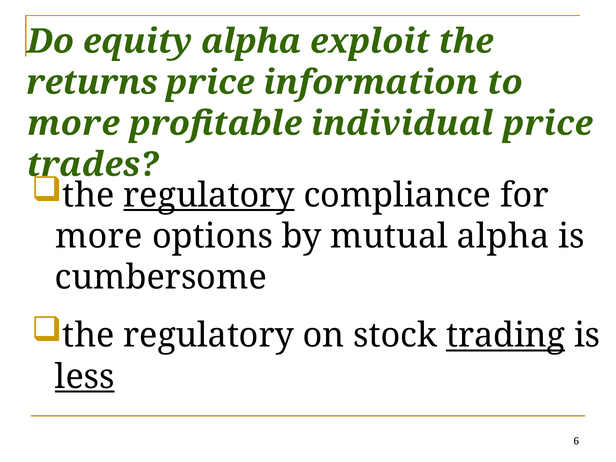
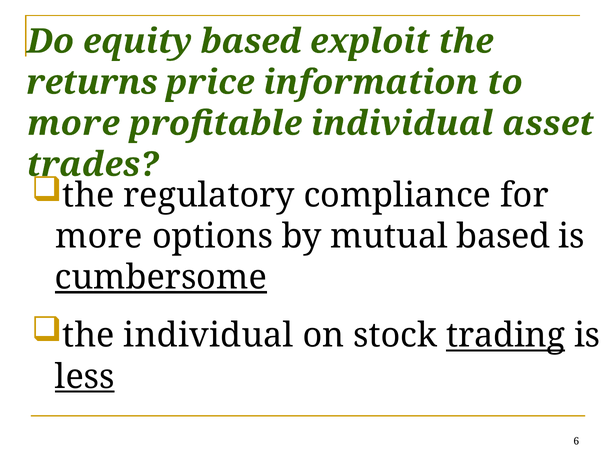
equity alpha: alpha -> based (251, 41)
individual price: price -> asset (548, 124)
regulatory underline: present -> none (209, 195)
mutual alpha: alpha -> based (503, 236)
cumbersome underline: none -> present (161, 278)
regulatory: regulatory -> individual (208, 336)
